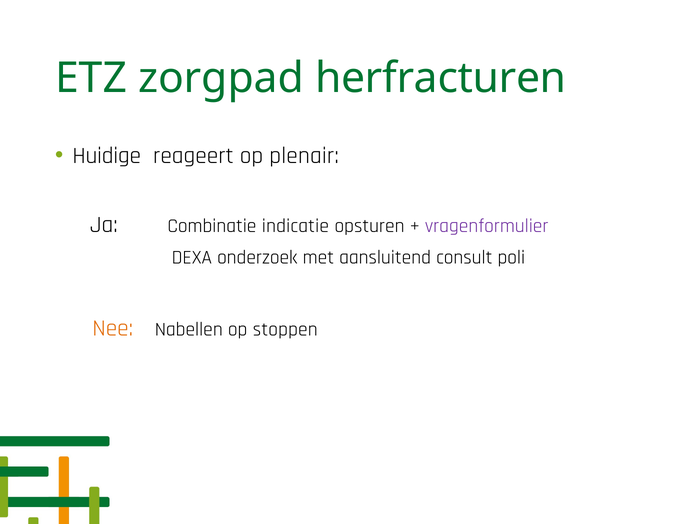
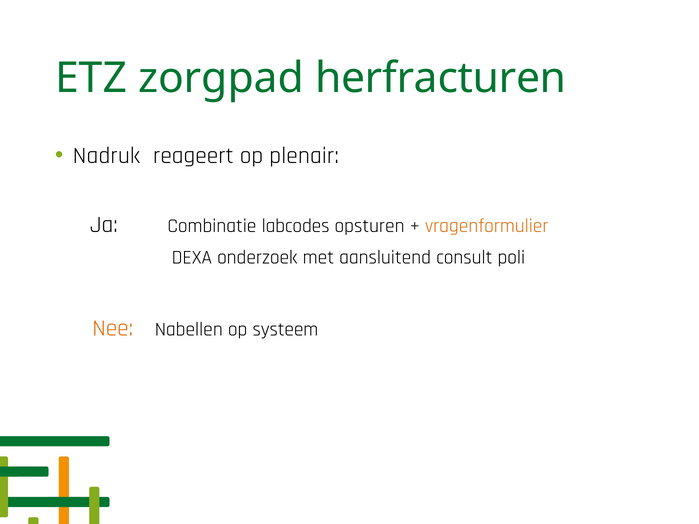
Huidige: Huidige -> Nadruk (106, 155)
indicatie: indicatie -> labcodes (296, 226)
vragenformulier colour: purple -> orange (487, 226)
stoppen: stoppen -> systeem (285, 330)
